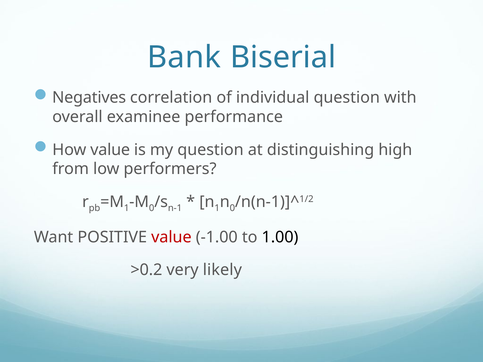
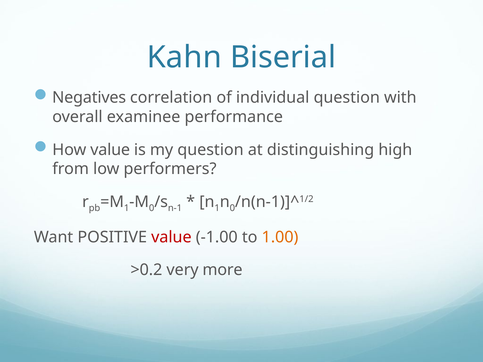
Bank: Bank -> Kahn (184, 58)
1.00 colour: black -> orange (280, 237)
likely: likely -> more (222, 270)
